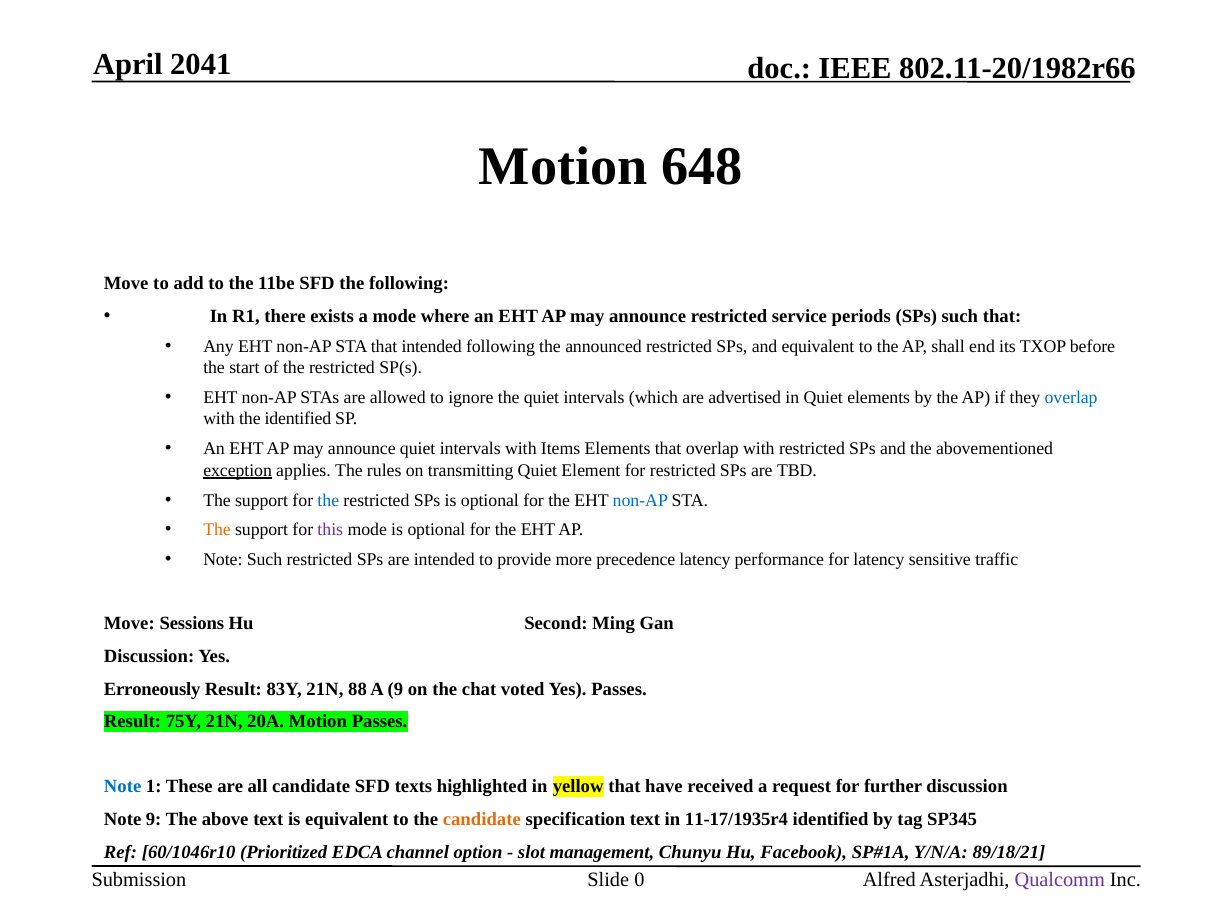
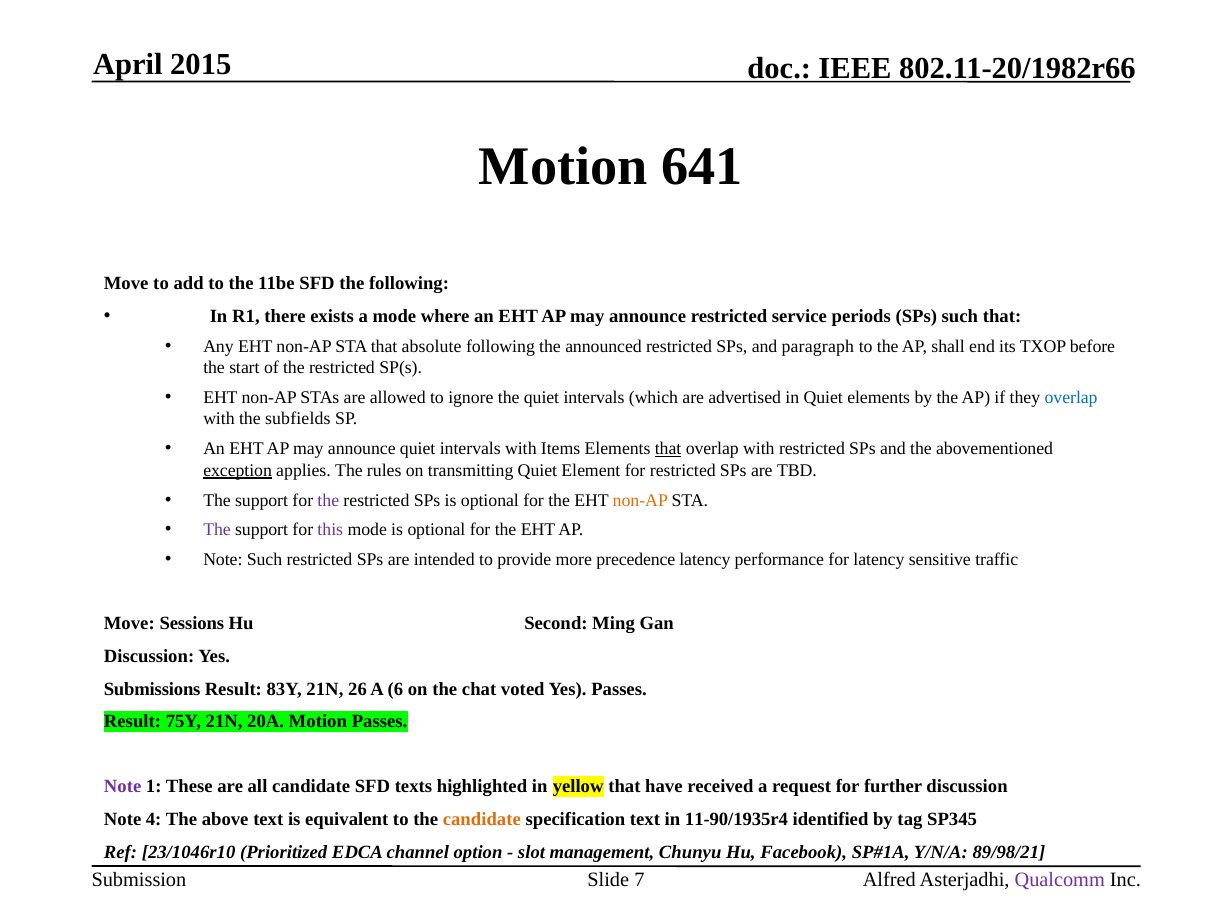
2041: 2041 -> 2015 (201, 65)
648: 648 -> 641 (702, 167)
that intended: intended -> absolute (432, 346)
and equivalent: equivalent -> paragraph (818, 346)
the identified: identified -> subfields (298, 419)
that underline: none -> present (668, 449)
the colour: blue -> purple (328, 500)
non-AP colour: blue -> orange (640, 500)
The colour: orange -> purple (217, 530)
Erroneously: Erroneously -> Submissions (152, 689)
88: 88 -> 26 (358, 689)
A 9: 9 -> 6 (395, 689)
Note colour: blue -> purple (123, 786)
Note 9: 9 -> 4 (154, 819)
11-17/1935r4: 11-17/1935r4 -> 11-90/1935r4 (736, 819)
60/1046r10: 60/1046r10 -> 23/1046r10 (189, 852)
89/18/21: 89/18/21 -> 89/98/21 (1009, 852)
0: 0 -> 7 (639, 879)
